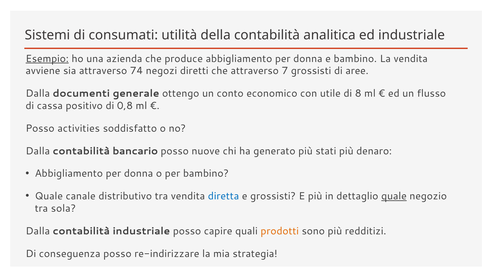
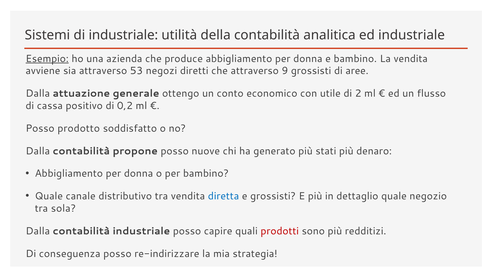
di consumati: consumati -> industriale (123, 35)
74: 74 -> 53 (136, 71)
7: 7 -> 9 (285, 71)
documenti: documenti -> attuazione (81, 93)
8: 8 -> 2 (358, 93)
0,8: 0,8 -> 0,2 (125, 106)
activities: activities -> prodotto (79, 128)
bancario: bancario -> propone (135, 151)
quale underline: present -> none (394, 196)
prodotti colour: orange -> red (280, 231)
